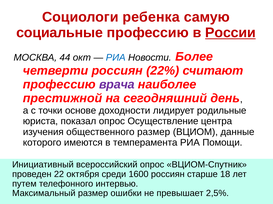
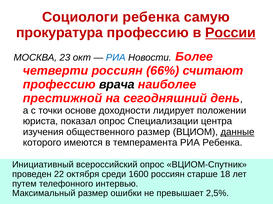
социальные: социальные -> прокуратура (60, 33)
44: 44 -> 23 (65, 58)
22%: 22% -> 66% (163, 71)
врача colour: purple -> black (117, 85)
родильные: родильные -> положении (222, 111)
Осуществление: Осуществление -> Специализации (163, 122)
данные underline: none -> present (237, 132)
РИА Помощи: Помощи -> Ребенка (222, 143)
